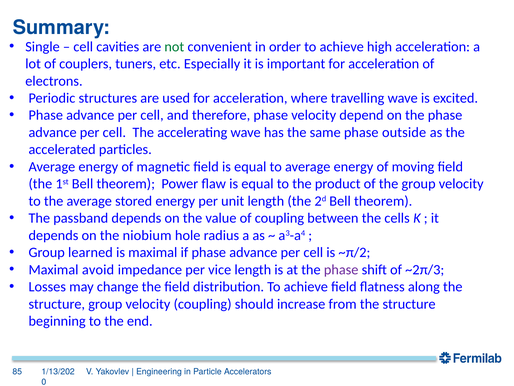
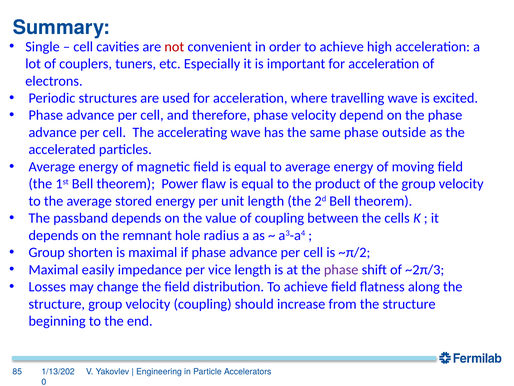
not colour: green -> red (174, 47)
niobium: niobium -> remnant (147, 235)
learned: learned -> shorten (90, 252)
avoid: avoid -> easily (98, 269)
